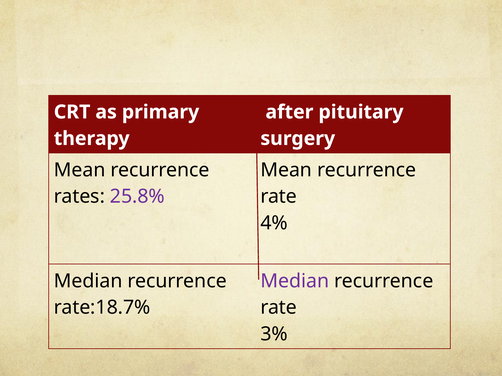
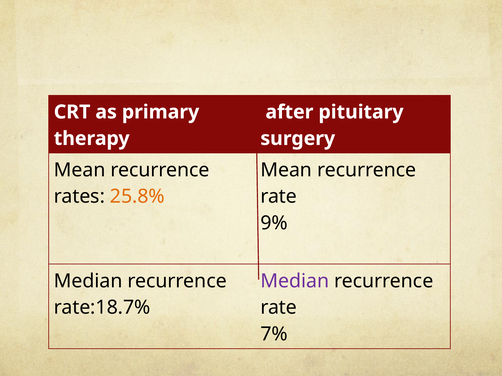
25.8% colour: purple -> orange (137, 197)
4%: 4% -> 9% (274, 223)
3%: 3% -> 7% (274, 334)
